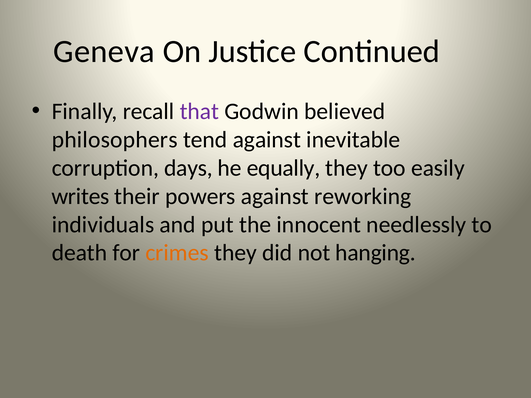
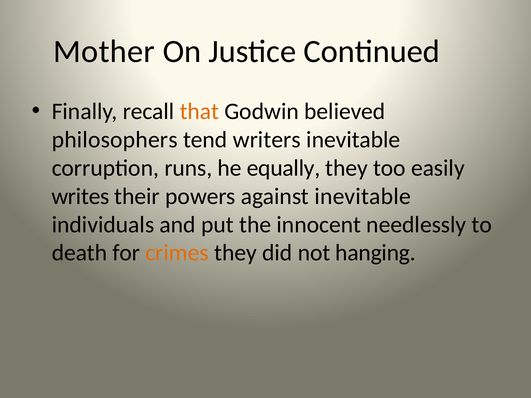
Geneva: Geneva -> Mother (104, 51)
that colour: purple -> orange (199, 111)
tend against: against -> writers (267, 140)
days: days -> runs (188, 168)
against reworking: reworking -> inevitable (363, 196)
